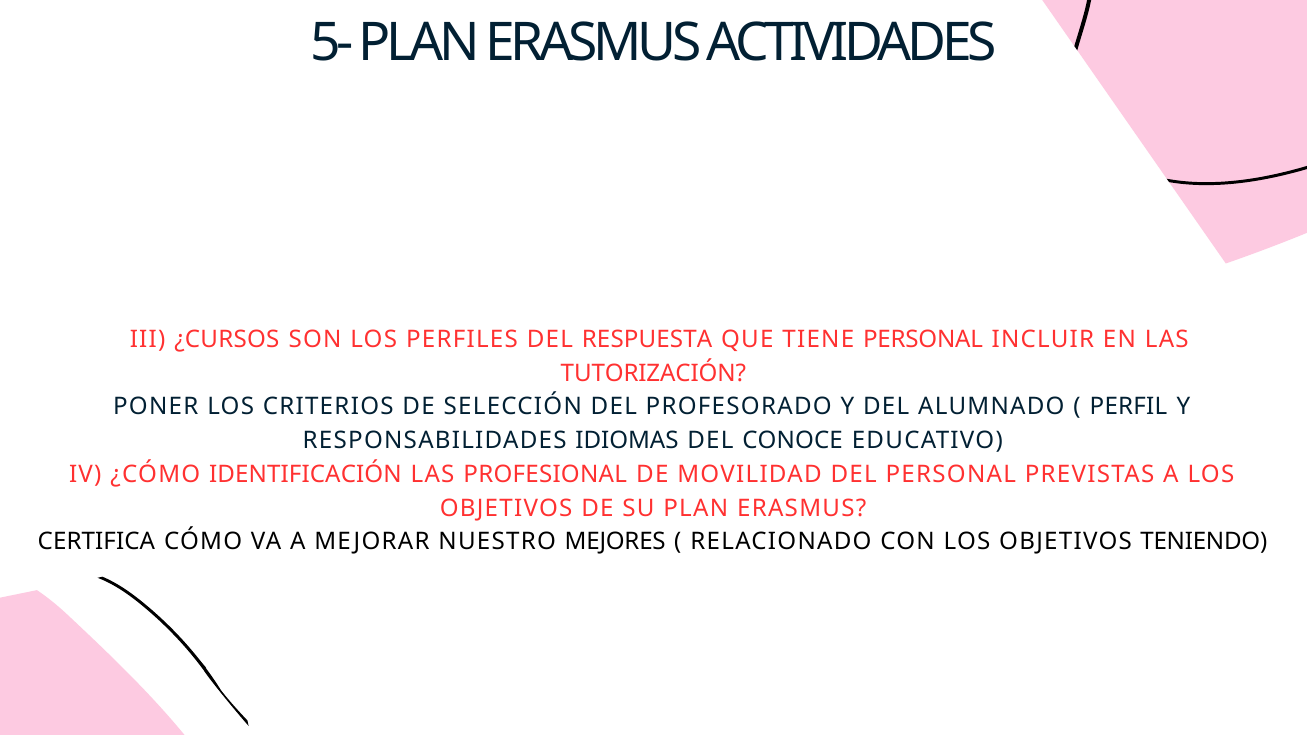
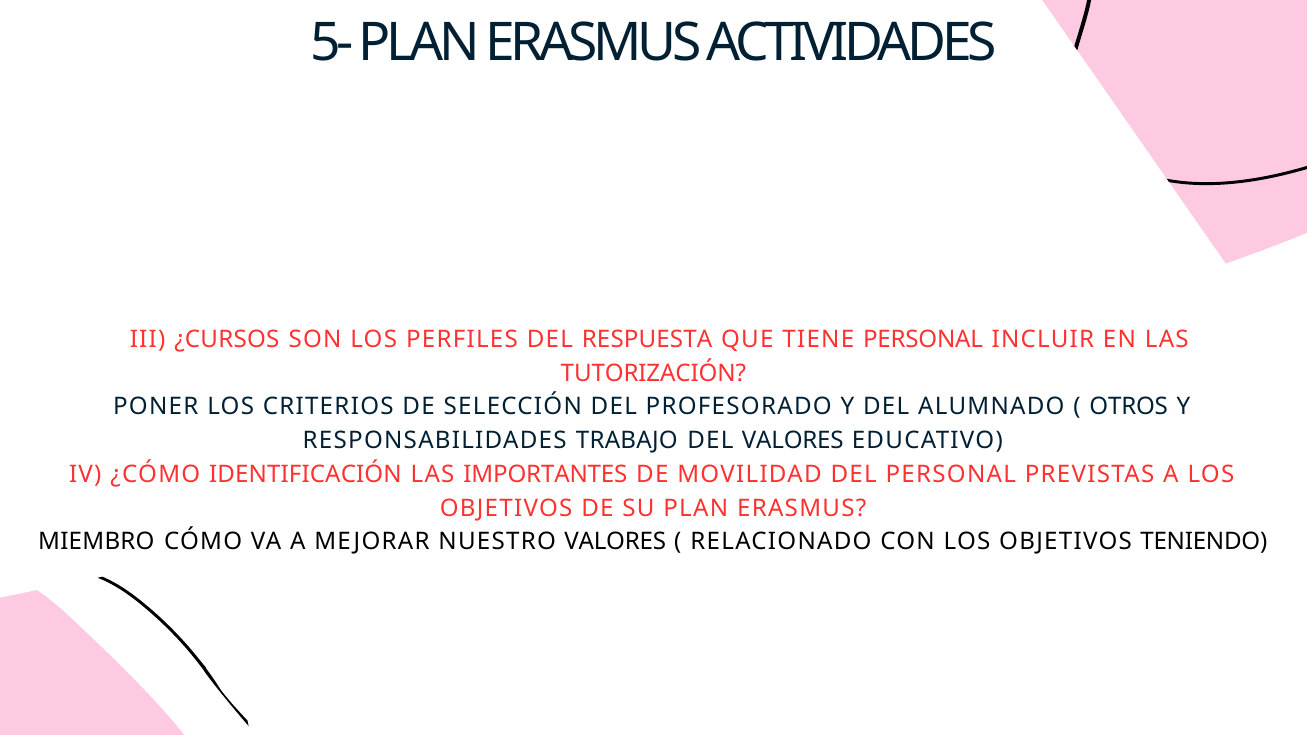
PERFIL: PERFIL -> OTROS (1129, 407)
IDIOMAS: IDIOMAS -> TRABAJO (627, 441)
DEL CONOCE: CONOCE -> VALORES (793, 441)
PROFESIONAL: PROFESIONAL -> IMPORTANTES (545, 474)
CERTIFICA: CERTIFICA -> MIEMBRO (96, 542)
NUESTRO MEJORES: MEJORES -> VALORES (615, 542)
